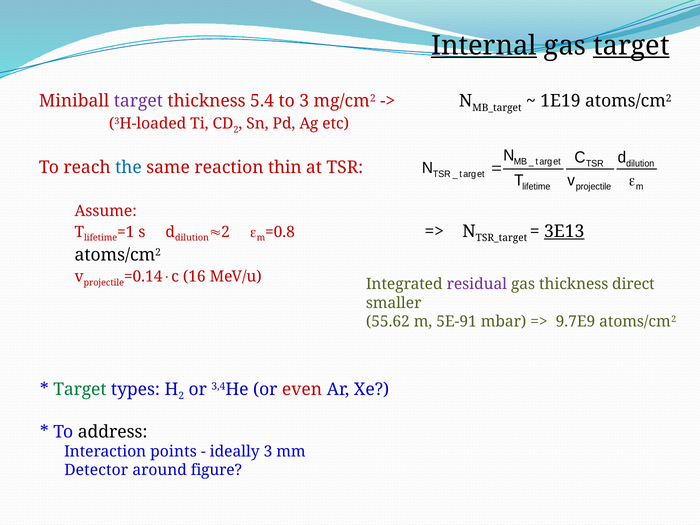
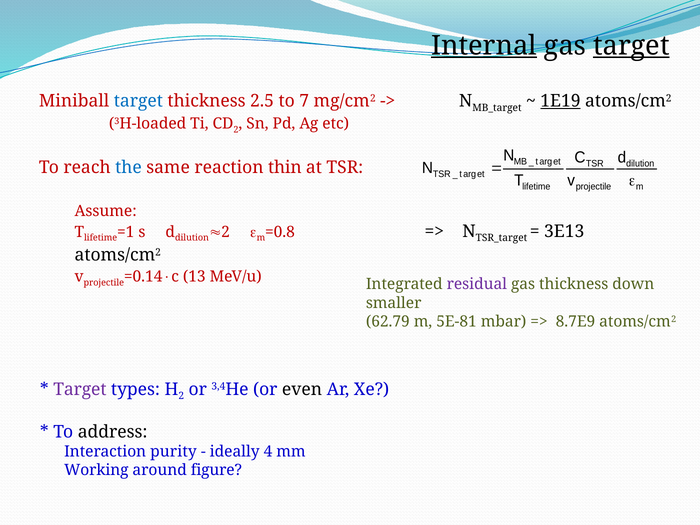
target colour: purple -> blue (138, 101)
5.4: 5.4 -> 2.5 (262, 101)
to 3: 3 -> 7 (304, 101)
1E19 underline: none -> present (560, 101)
3E13 underline: present -> none (564, 231)
16: 16 -> 13 (194, 277)
direct: direct -> down (633, 284)
55.62: 55.62 -> 62.79 (388, 322)
5E-91: 5E-91 -> 5E-81 (457, 322)
9.7E9: 9.7E9 -> 8.7E9 (575, 322)
Target colour: green -> purple (80, 389)
even colour: red -> black (302, 389)
points: points -> purity (173, 451)
ideally 3: 3 -> 4 (268, 451)
Detector: Detector -> Working (96, 470)
